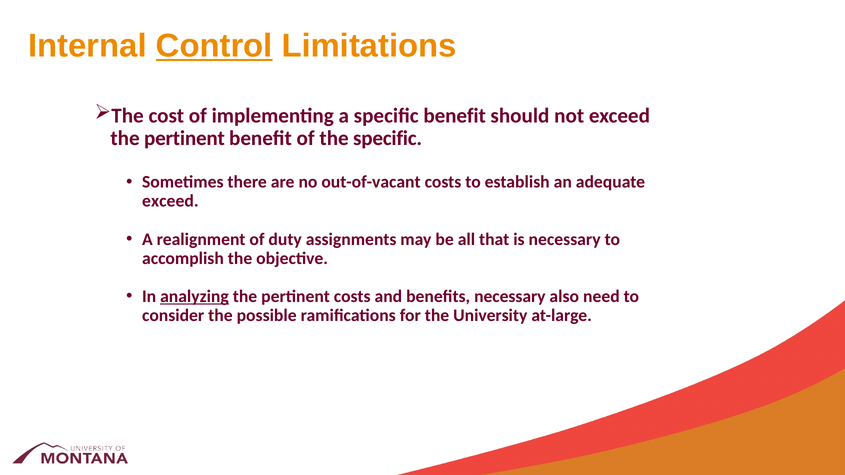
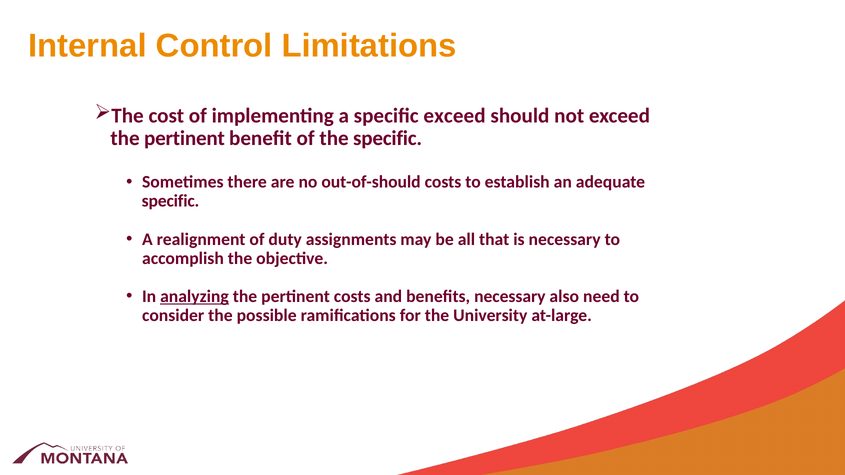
Control underline: present -> none (214, 46)
specific benefit: benefit -> exceed (455, 116)
out-of-vacant: out-of-vacant -> out-of-should (371, 182)
exceed: exceed -> specific (171, 201)
